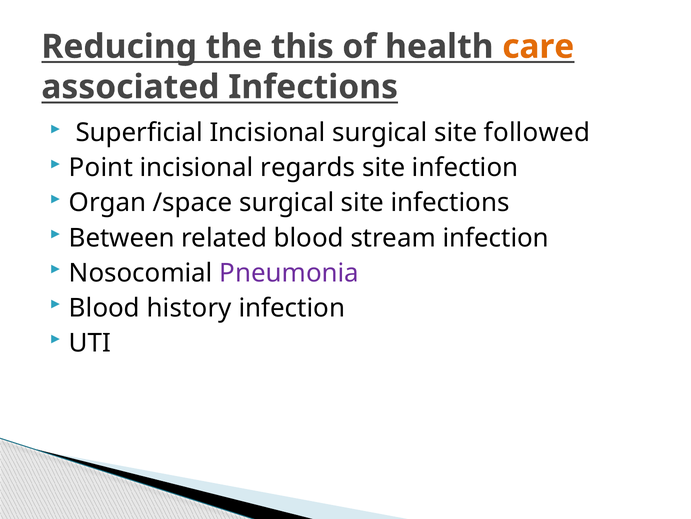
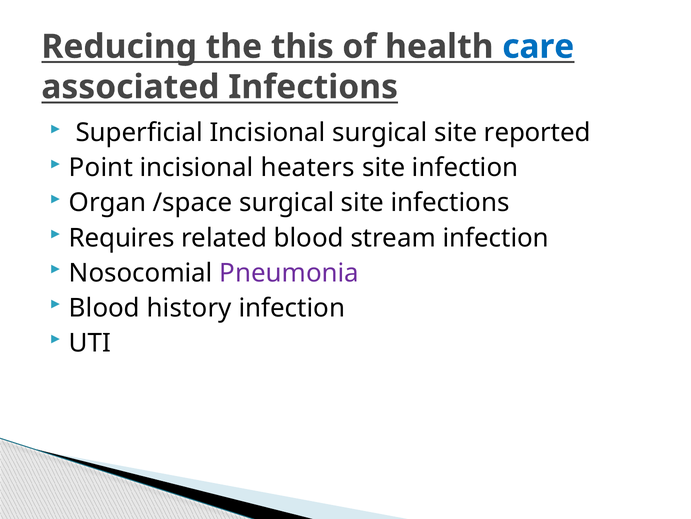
care colour: orange -> blue (538, 47)
followed: followed -> reported (537, 133)
regards: regards -> heaters (308, 168)
Between: Between -> Requires (122, 238)
